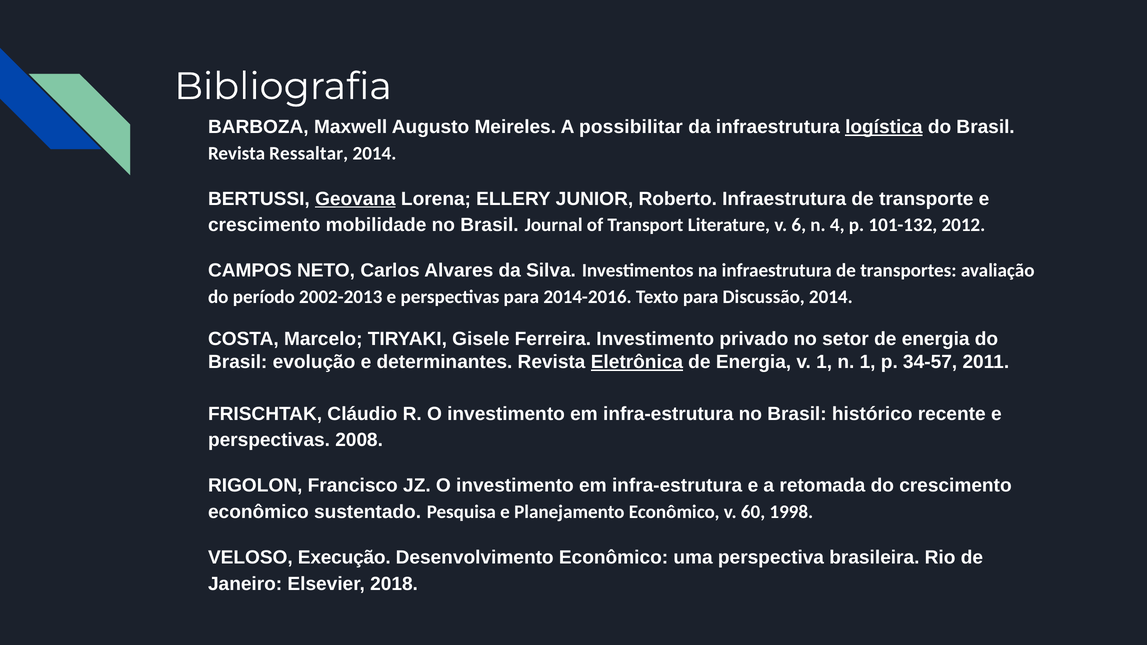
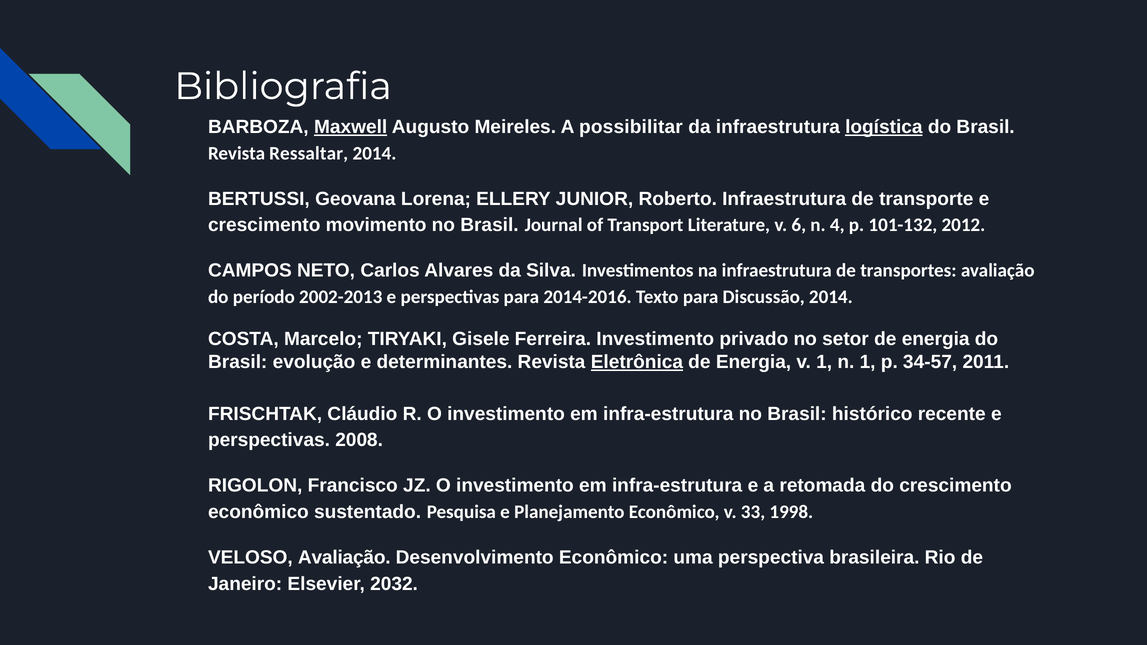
Maxwell underline: none -> present (351, 127)
Geovana underline: present -> none (355, 199)
mobilidade: mobilidade -> movimento (376, 225)
60: 60 -> 33 (753, 512)
VELOSO Execução: Execução -> Avaliação (344, 558)
2018: 2018 -> 2032 (394, 584)
